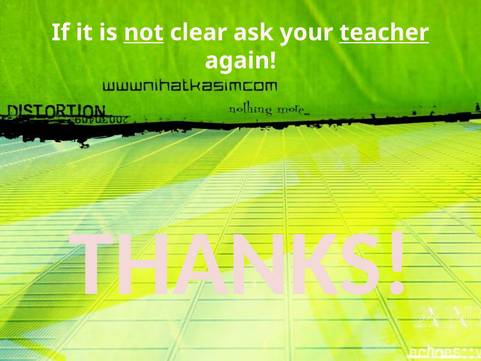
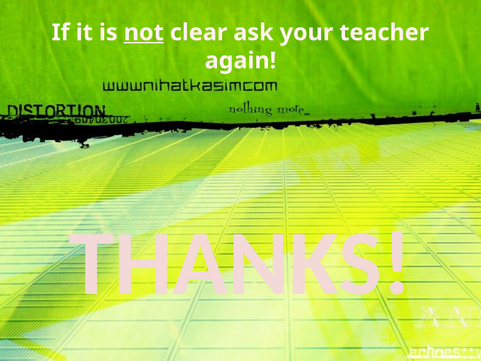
teacher underline: present -> none (384, 33)
